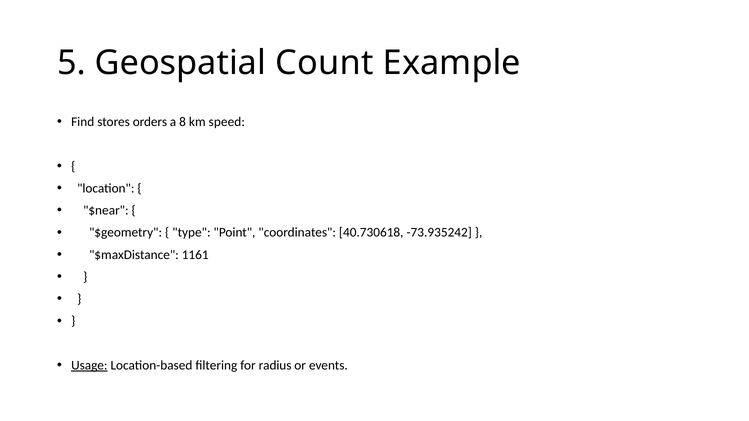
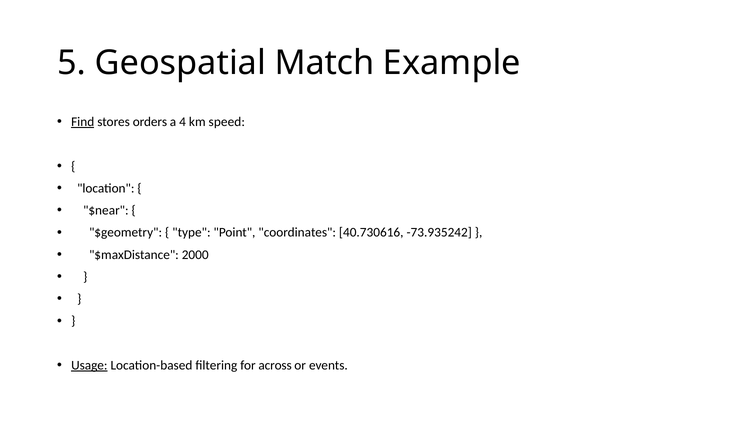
Count: Count -> Match (325, 63)
Find underline: none -> present (83, 122)
8: 8 -> 4 (183, 122)
40.730618: 40.730618 -> 40.730616 (371, 233)
1161: 1161 -> 2000 (195, 255)
radius: radius -> across (275, 366)
